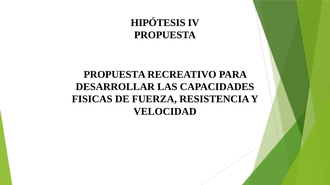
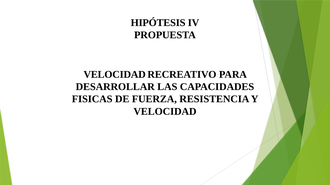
PROPUESTA: PROPUESTA -> VELOCIDAD (115, 75)
